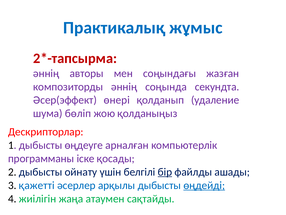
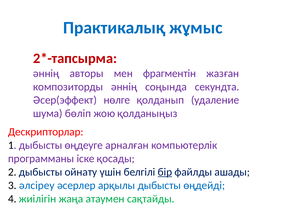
соңындағы: соңындағы -> фрагментін (170, 73)
өнері: өнері -> нөлге (117, 100)
қажетті: қажетті -> әлсіреу (37, 185)
өңдейді underline: present -> none (204, 185)
